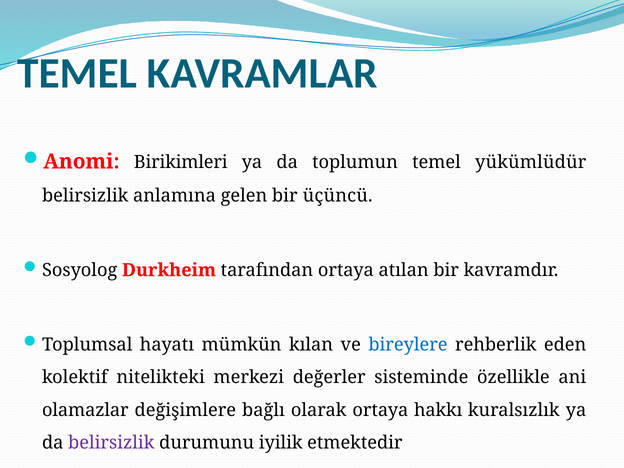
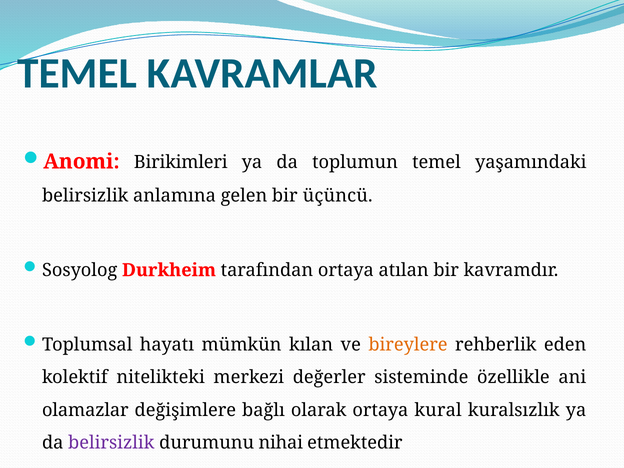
yükümlüdür: yükümlüdür -> yaşamındaki (531, 162)
bireylere colour: blue -> orange (408, 345)
hakkı: hakkı -> kural (438, 410)
iyilik: iyilik -> nihai (281, 443)
